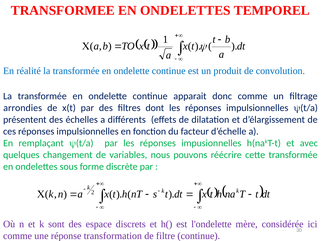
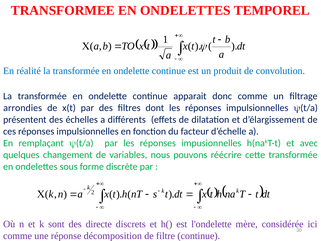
espace: espace -> directe (99, 224)
transformation: transformation -> décomposition (113, 236)
